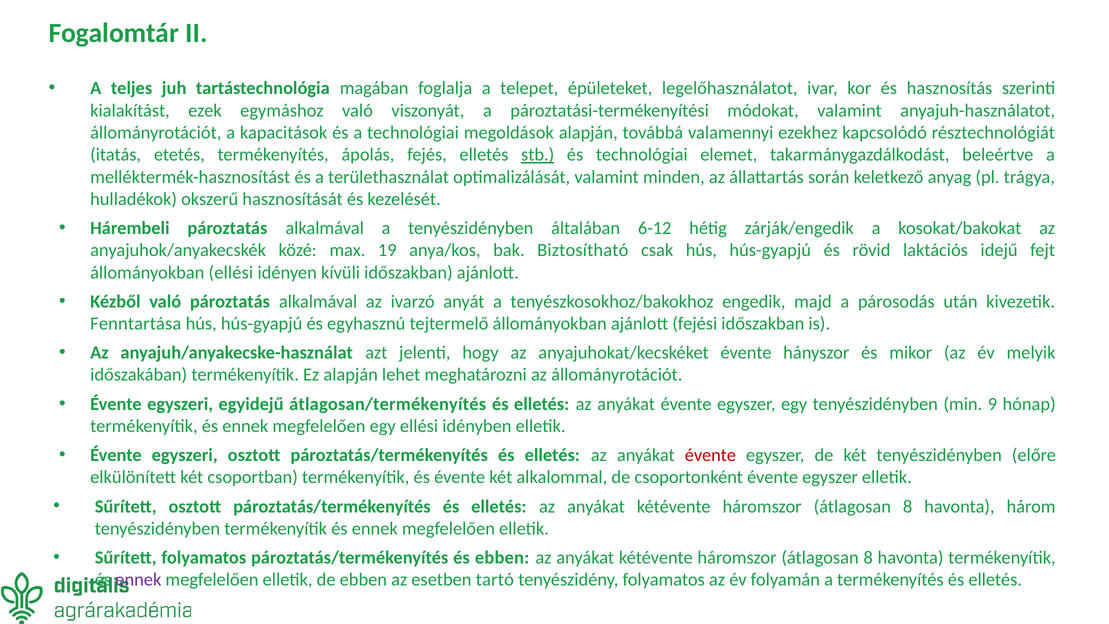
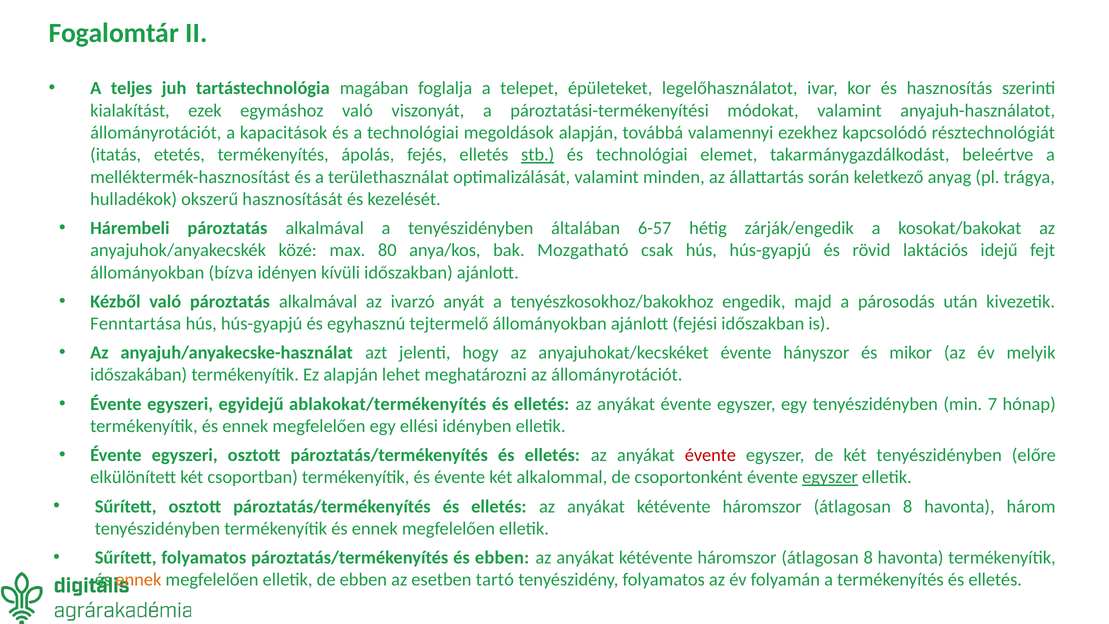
6-12: 6-12 -> 6-57 (655, 228)
19: 19 -> 80 (387, 250)
Biztosítható: Biztosítható -> Mozgatható (583, 250)
állományokban ellési: ellési -> bízva (231, 272)
átlagosan/termékenyítés: átlagosan/termékenyítés -> ablakokat/termékenyítés (388, 404)
9: 9 -> 7 (992, 404)
egyszer underline: none -> present (830, 477)
ennek colour: purple -> orange (138, 580)
